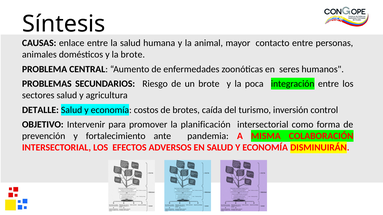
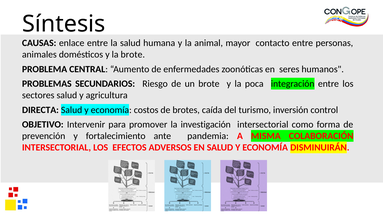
DETALLE: DETALLE -> DIRECTA (40, 110)
planificación: planificación -> investigación (206, 125)
